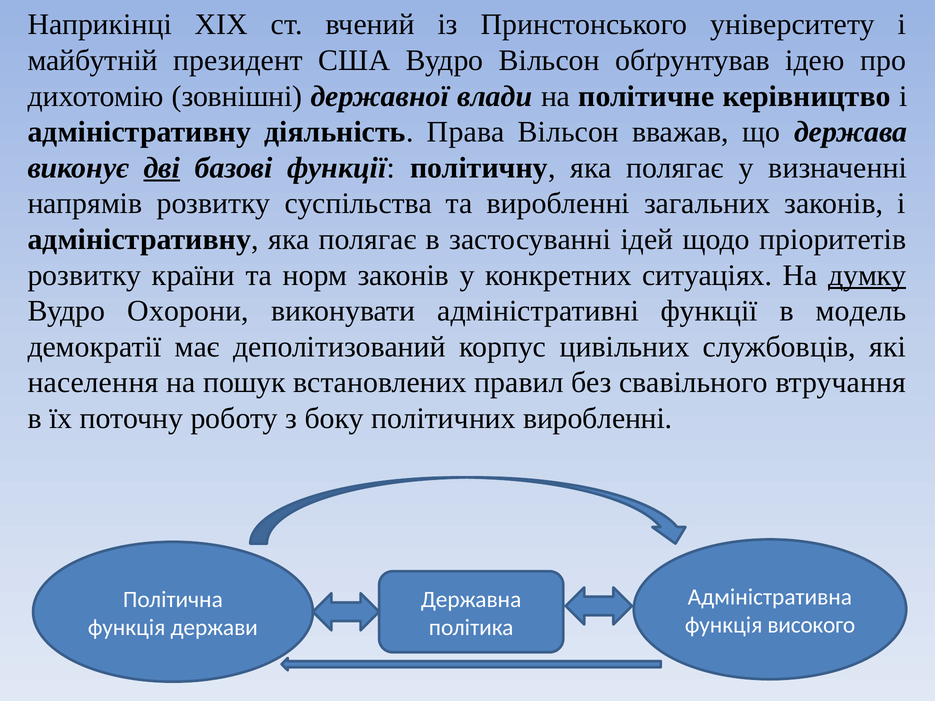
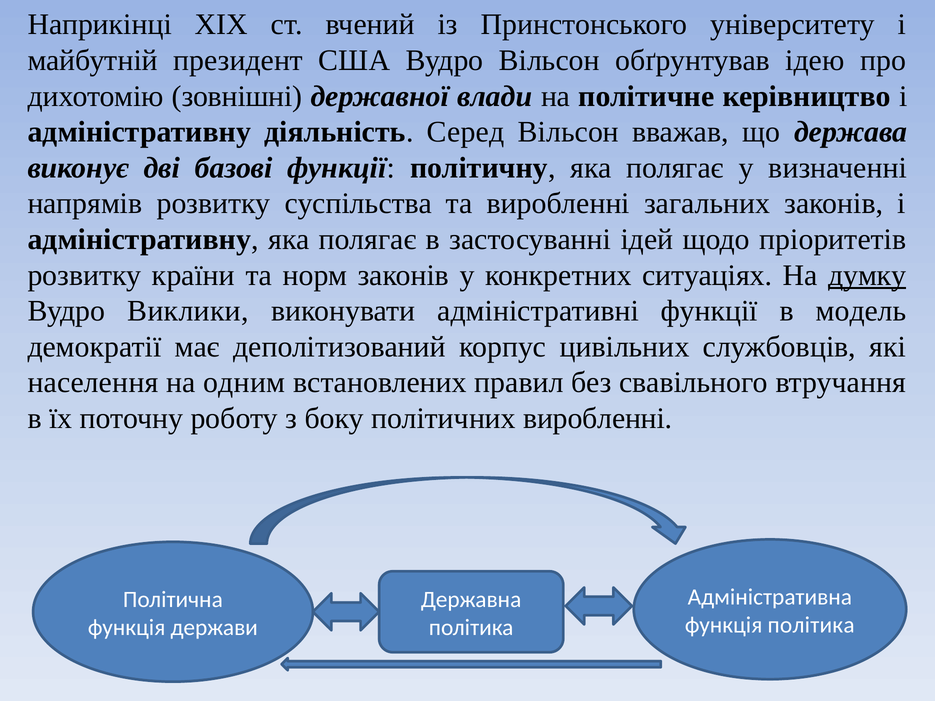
Права: Права -> Серед (466, 132)
дві underline: present -> none (162, 168)
Охорони: Охорони -> Виклики (188, 311)
пошук: пошук -> одним (244, 383)
функція високого: високого -> політика (811, 625)
